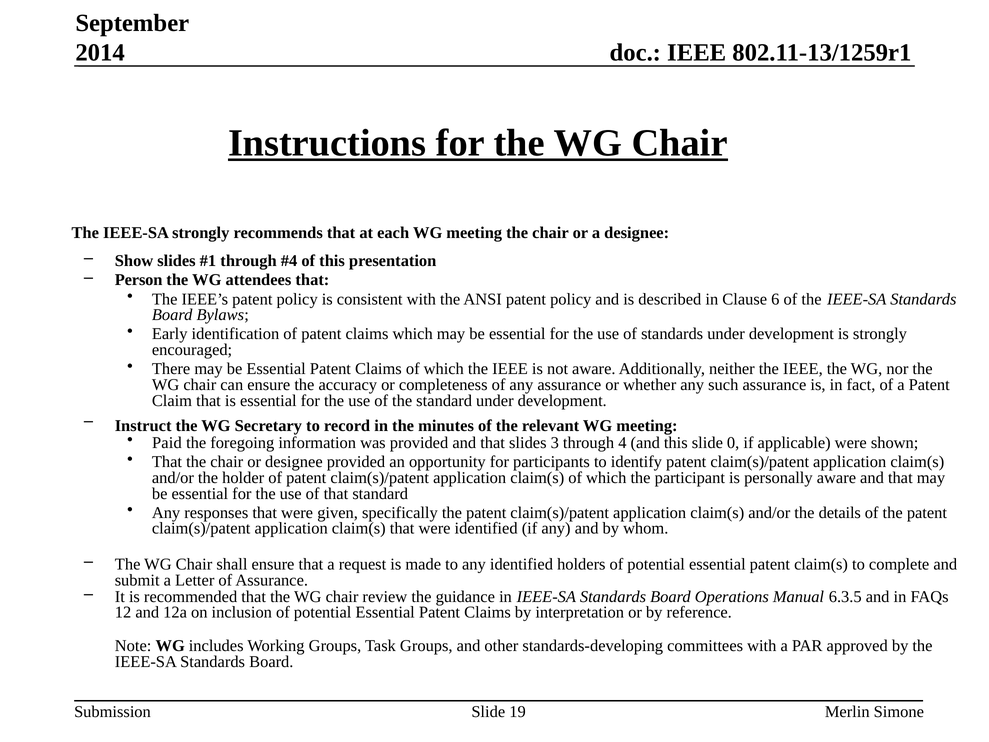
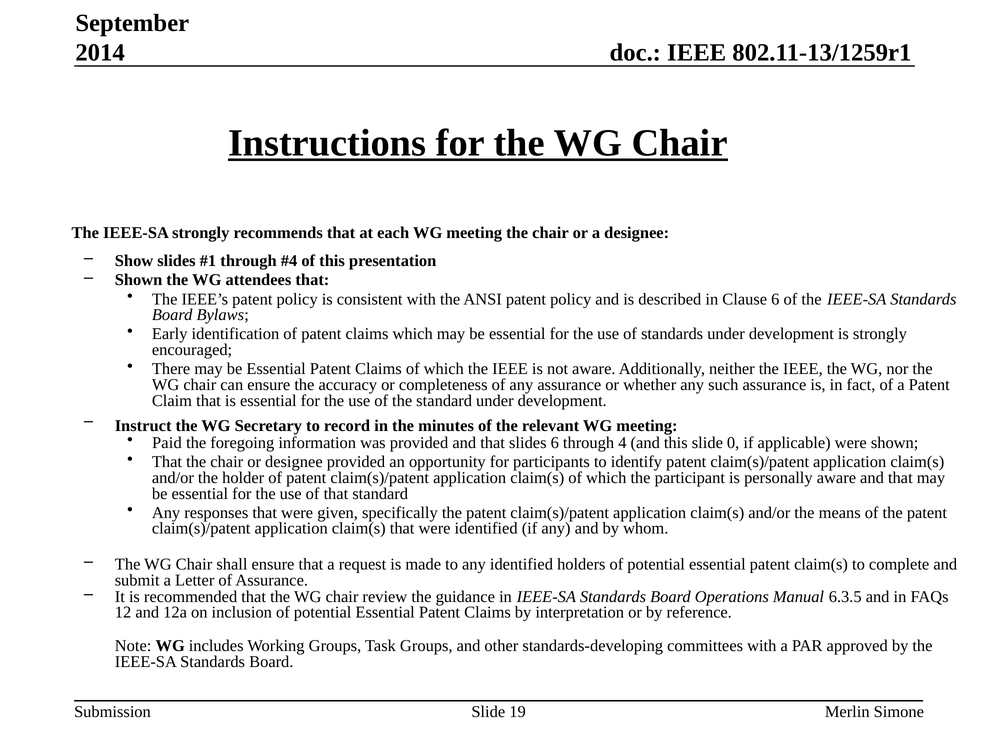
Person: Person -> Shown (139, 280)
slides 3: 3 -> 6 (555, 443)
details: details -> means (840, 513)
